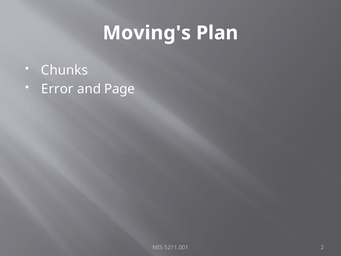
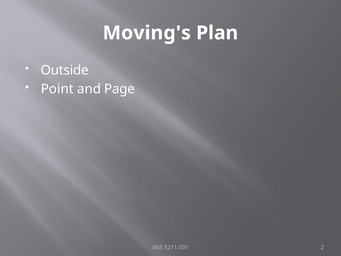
Chunks: Chunks -> Outside (65, 70)
Error: Error -> Point (57, 89)
